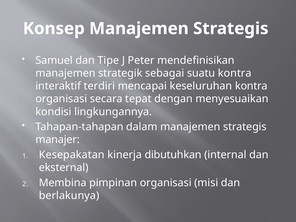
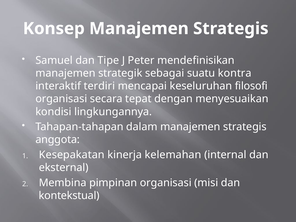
keseluruhan kontra: kontra -> filosofi (251, 86)
manajer: manajer -> anggota (58, 140)
dibutuhkan: dibutuhkan -> kelemahan (173, 155)
berlakunya: berlakunya -> kontekstual (69, 196)
